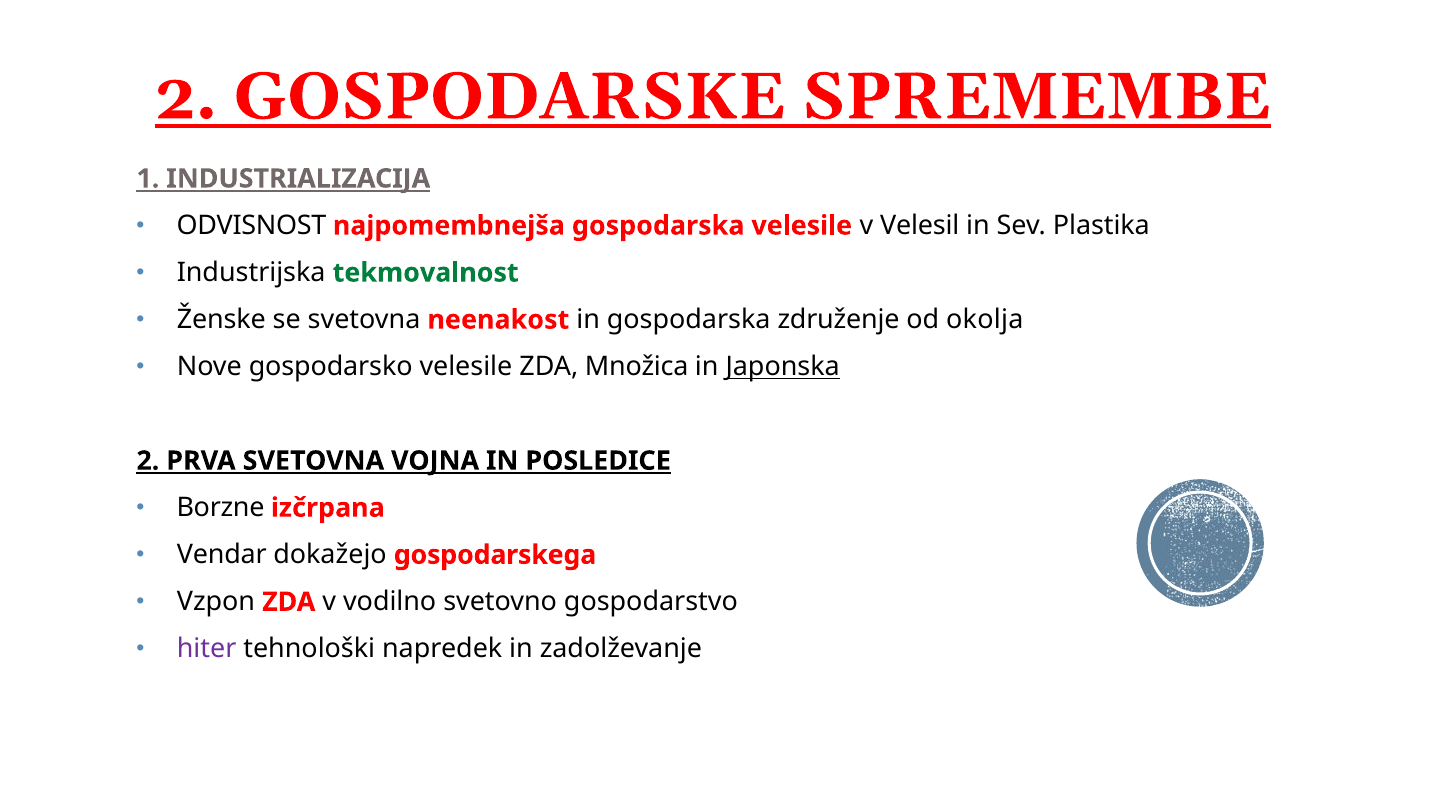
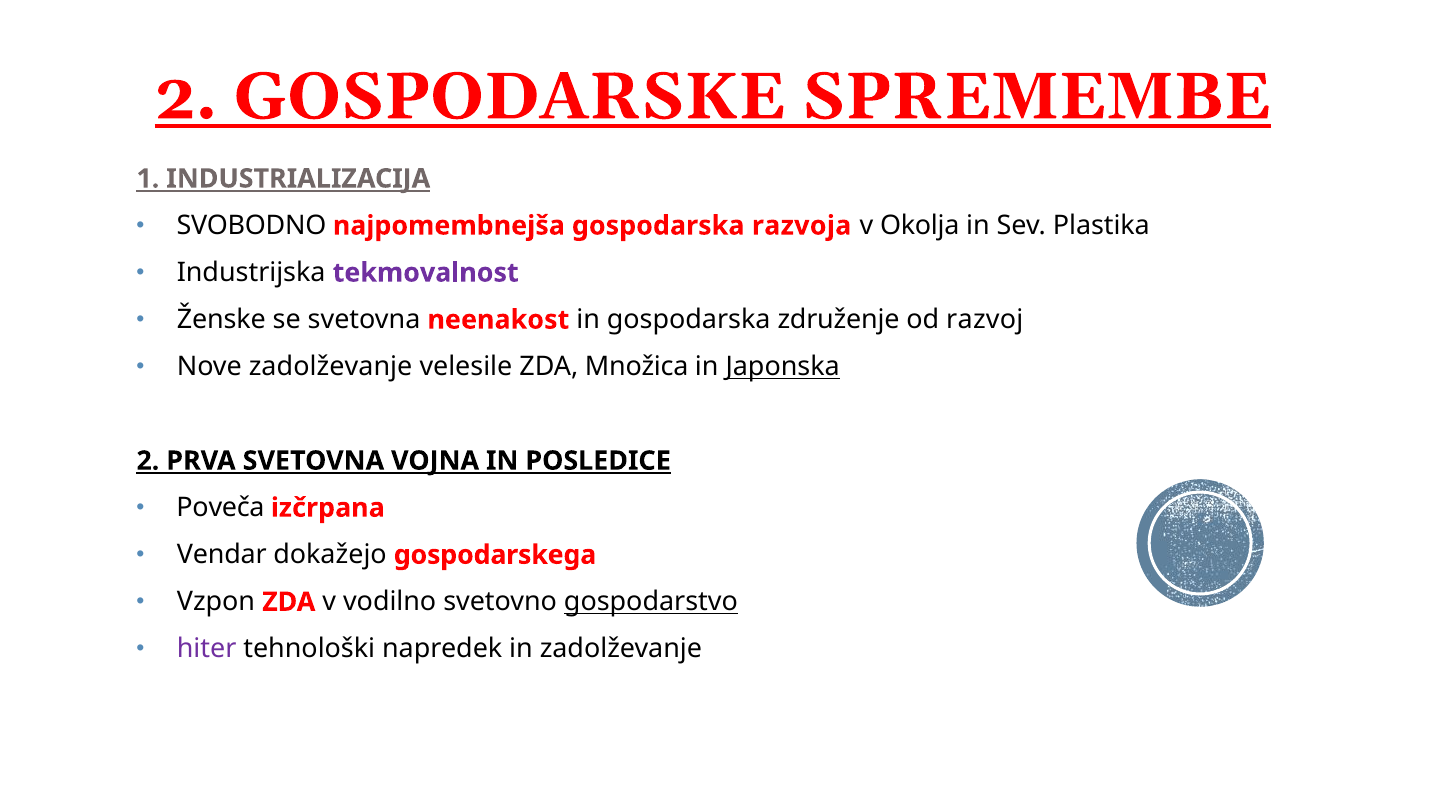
ODVISNOST: ODVISNOST -> SVOBODNO (251, 226)
gospodarska velesile: velesile -> razvoja (802, 226)
Velesil: Velesil -> Okolja (920, 226)
tekmovalnost colour: green -> purple (426, 273)
okolja: okolja -> razvoj (985, 320)
Nove gospodarsko: gospodarsko -> zadolževanje (331, 367)
Borzne: Borzne -> Poveča (221, 508)
gospodarstvo underline: none -> present (651, 602)
